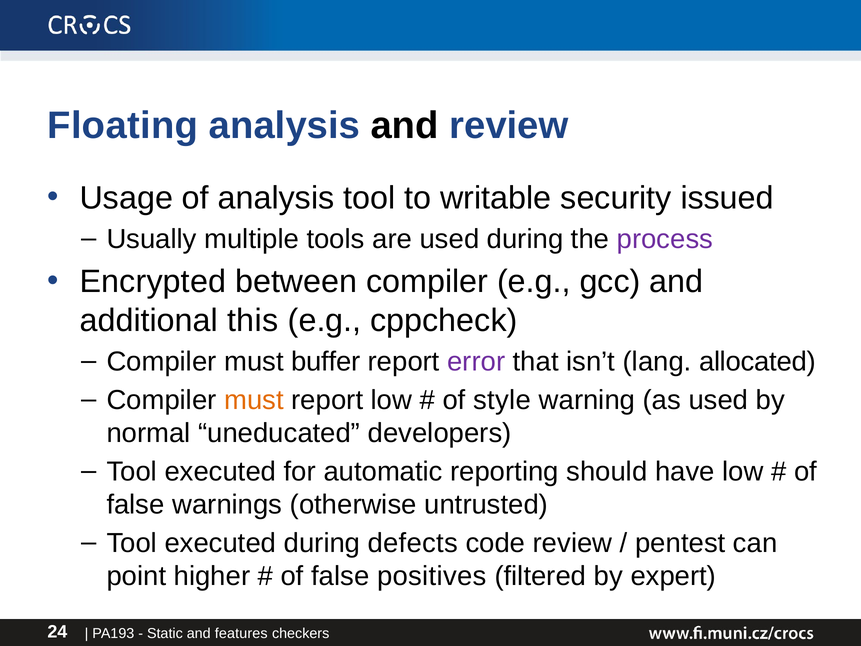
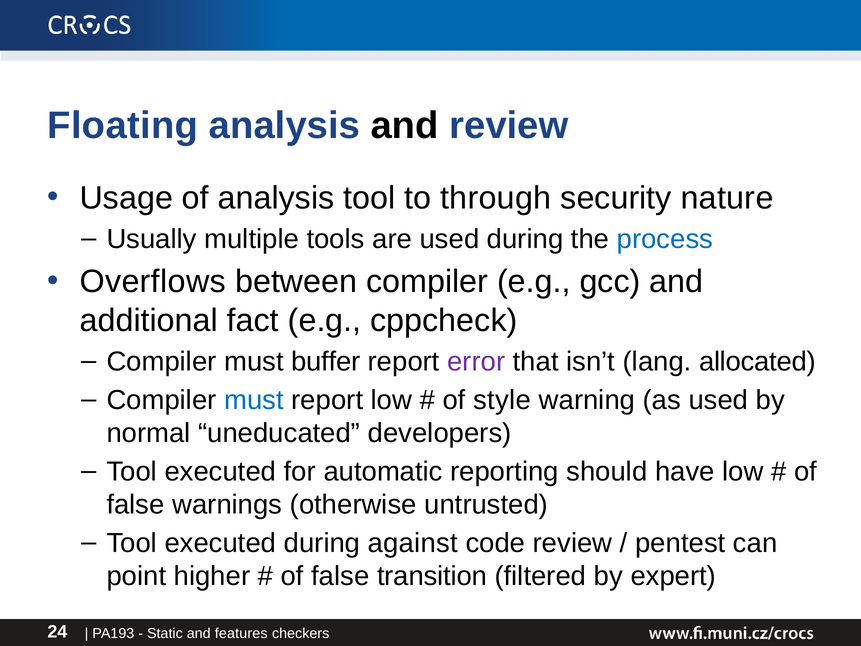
writable: writable -> through (496, 198)
issued: issued -> nature (727, 198)
process colour: purple -> blue (665, 239)
Encrypted: Encrypted -> Overflows (153, 282)
this: this -> fact (253, 320)
must colour: orange -> blue (254, 400)
defects: defects -> against (413, 543)
positives: positives -> transition (432, 576)
